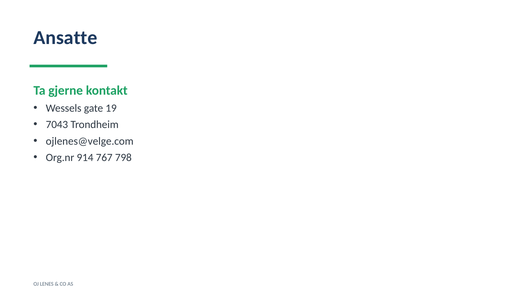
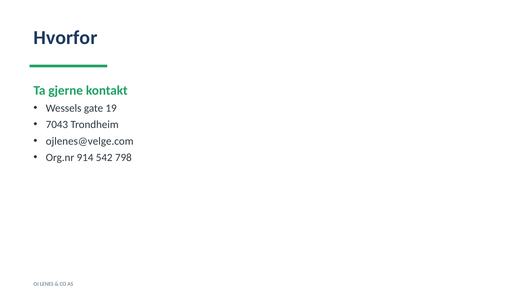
Ansatte: Ansatte -> Hvorfor (65, 38)
767: 767 -> 542 (104, 158)
